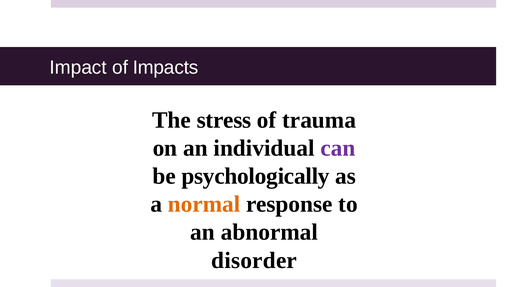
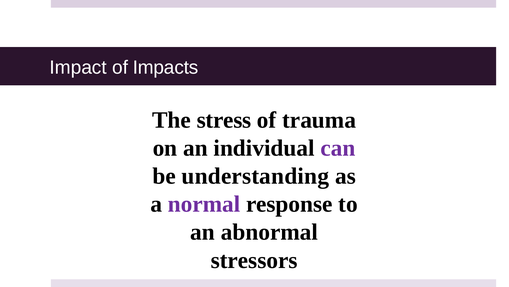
psychologically: psychologically -> understanding (255, 176)
normal colour: orange -> purple (204, 204)
disorder: disorder -> stressors (254, 260)
